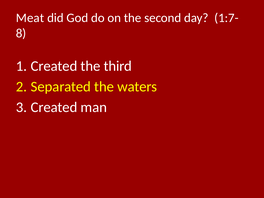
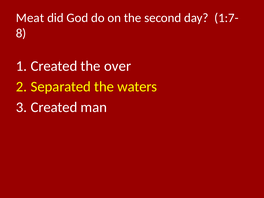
third: third -> over (118, 66)
